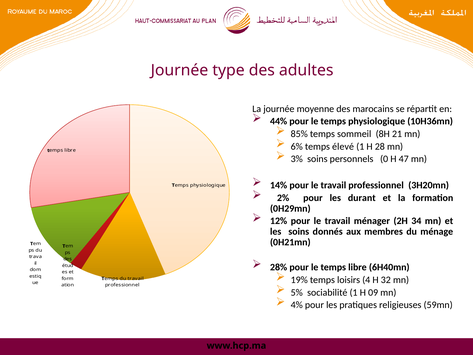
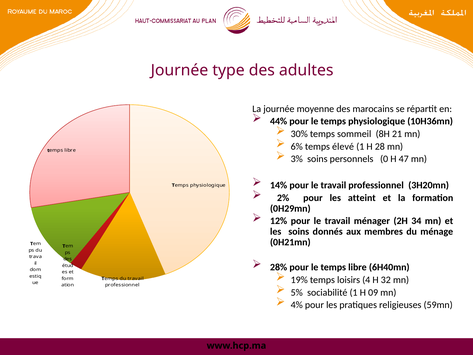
85%: 85% -> 30% (299, 134)
durant: durant -> atteint (362, 198)
